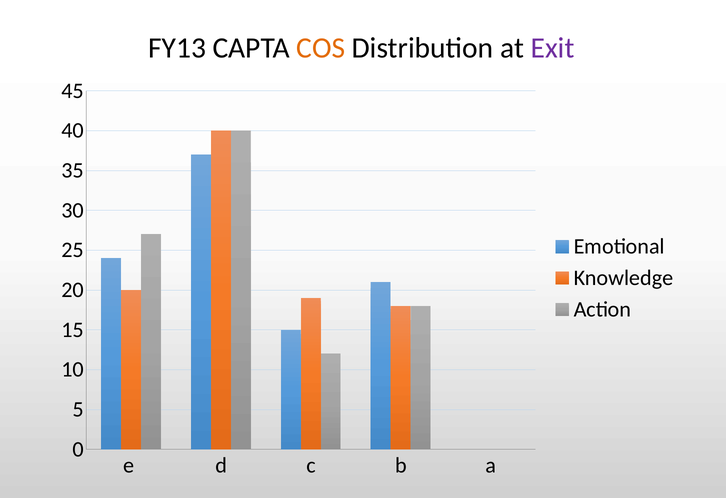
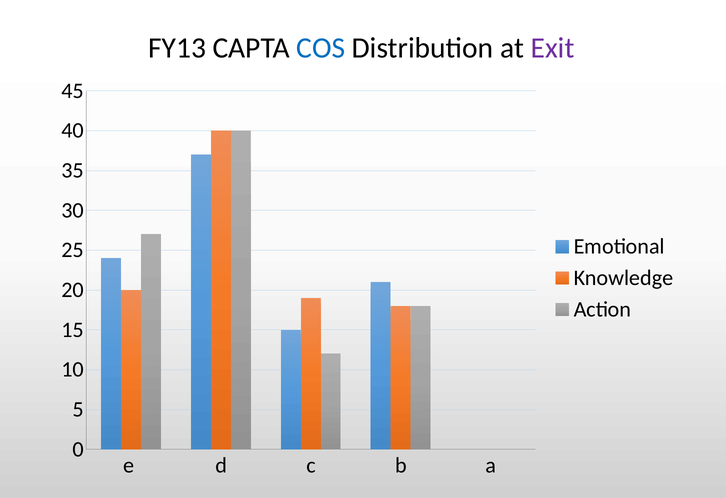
COS colour: orange -> blue (321, 48)
